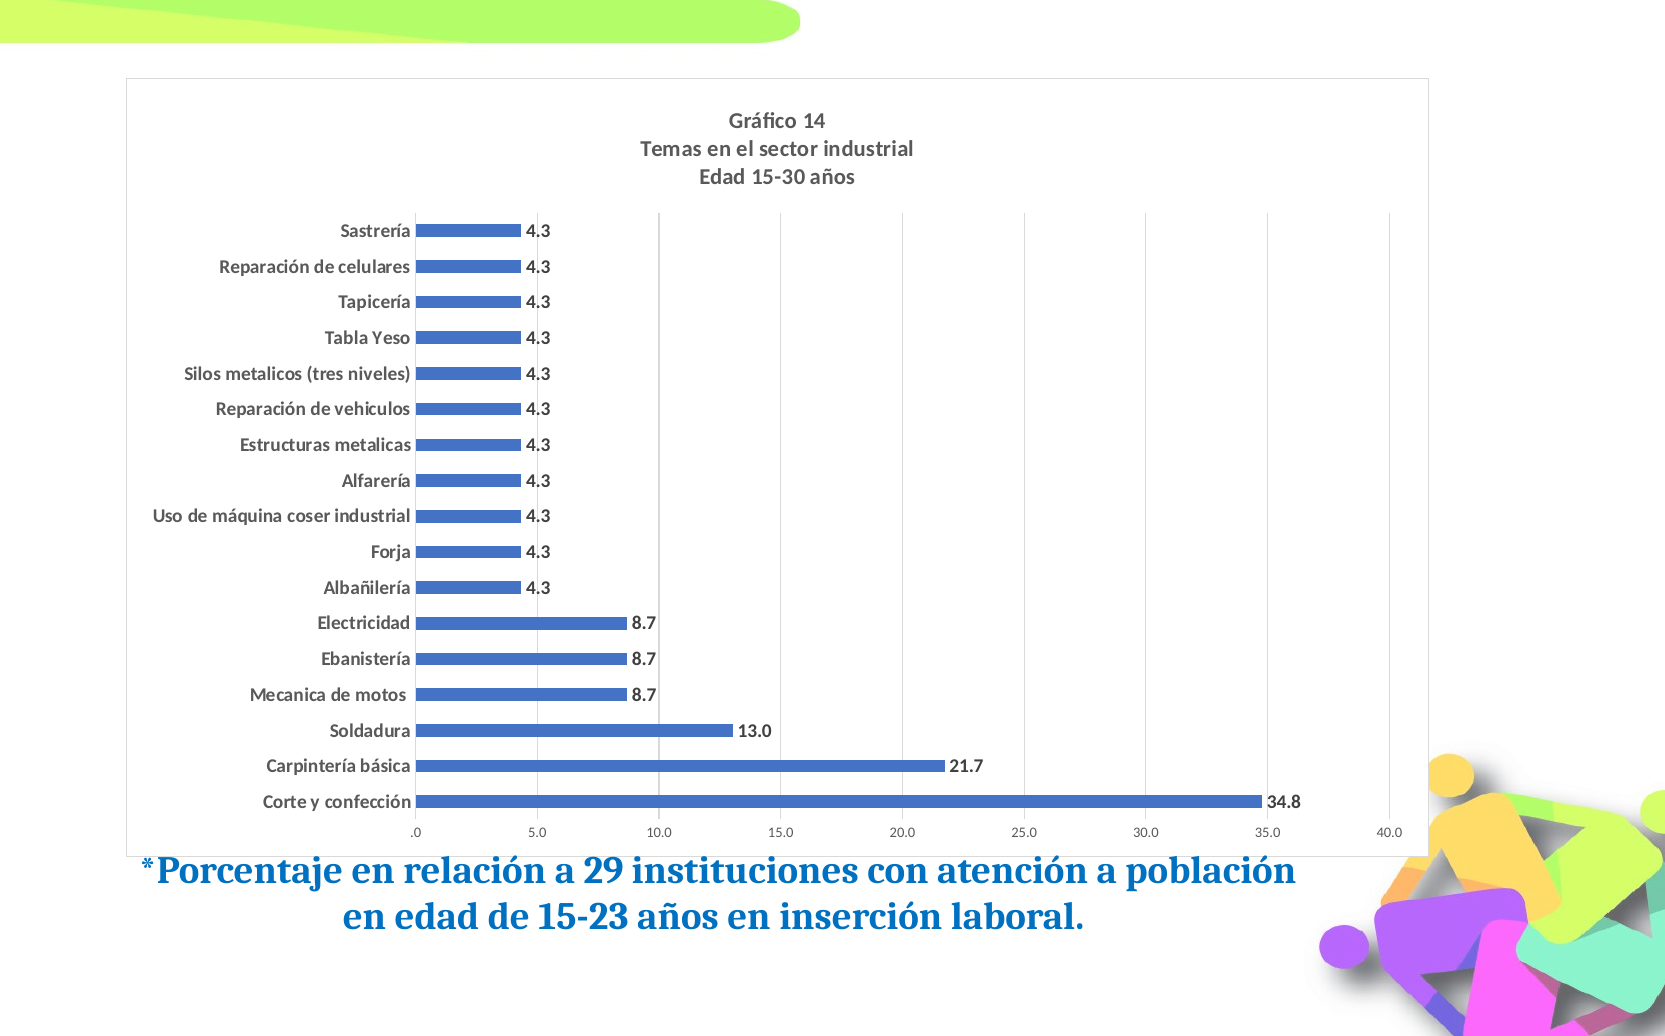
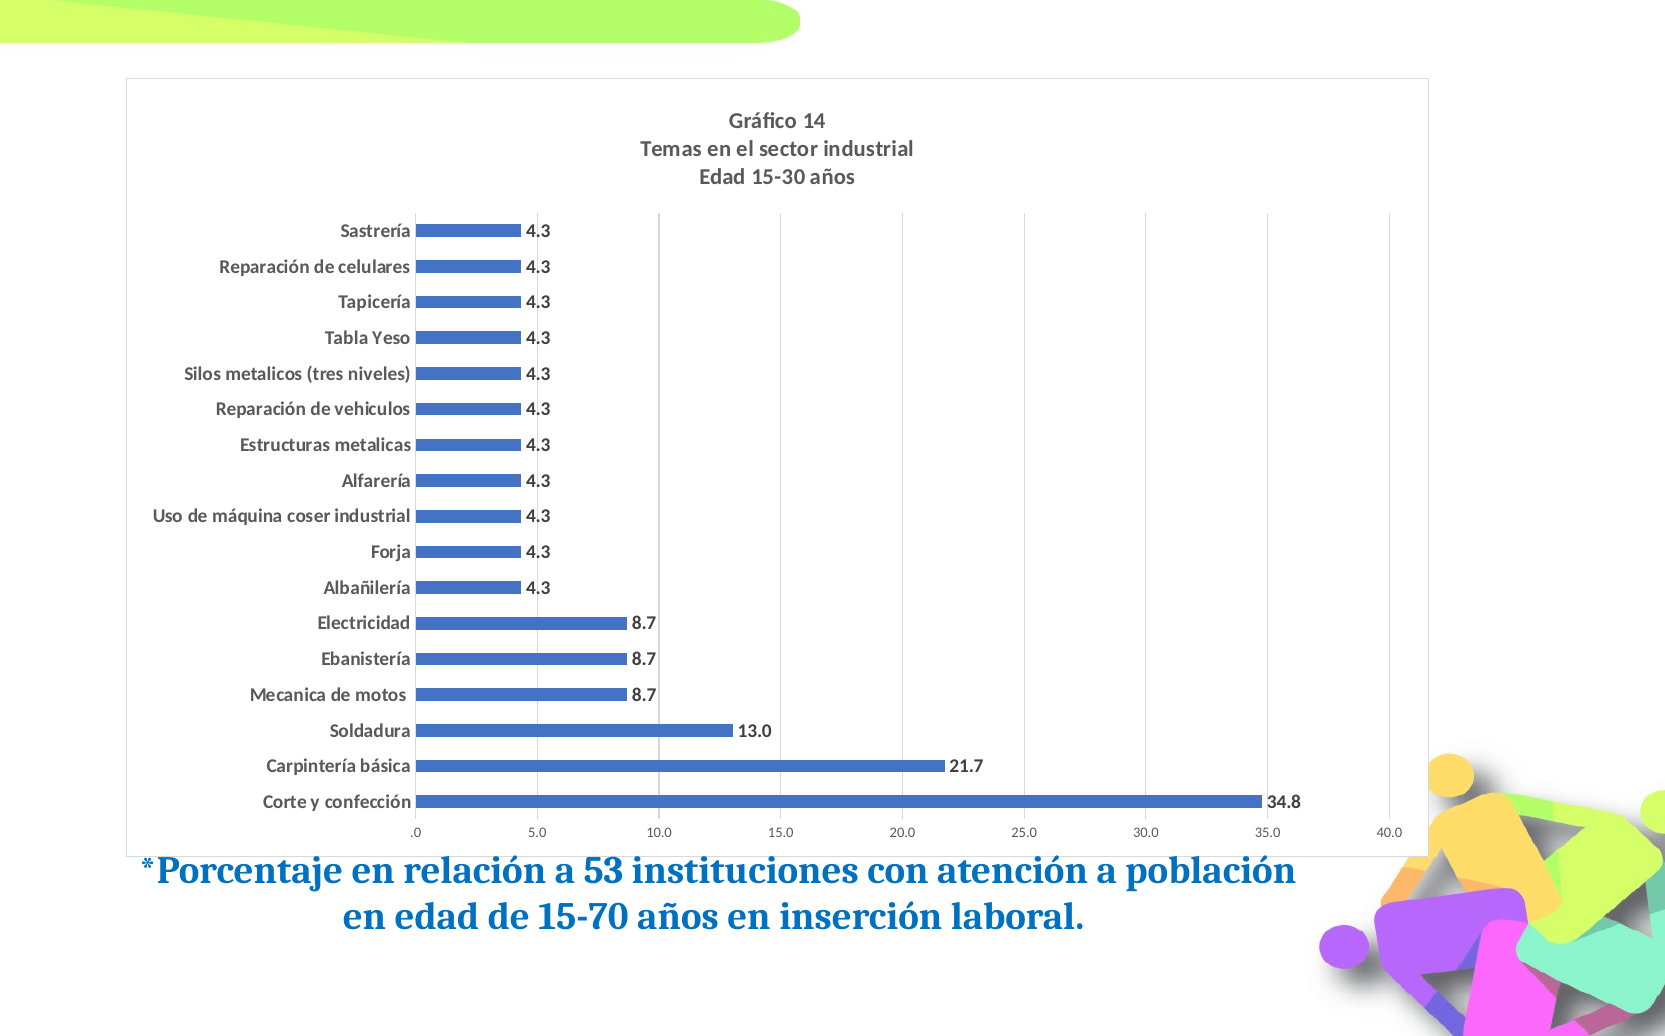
29: 29 -> 53 (604, 871)
15-23: 15-23 -> 15-70 (583, 917)
